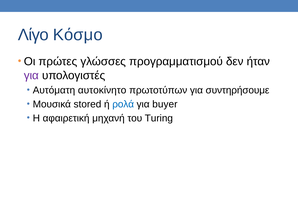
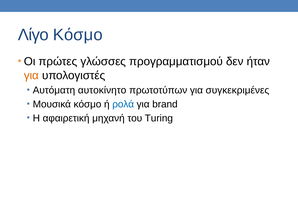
για colour: purple -> orange (31, 75)
συντηρήσουμε: συντηρήσουμε -> συγκεκριμένες (237, 90)
Μουσικά stored: stored -> κόσμο (87, 104)
buyer: buyer -> brand (165, 104)
